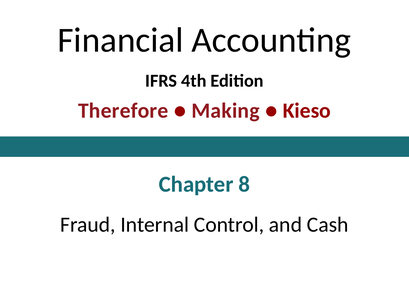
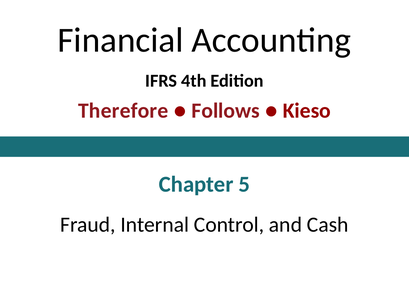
Making: Making -> Follows (226, 111)
8: 8 -> 5 (244, 184)
